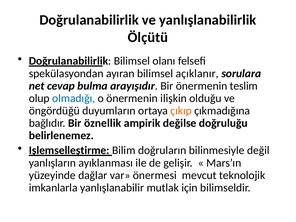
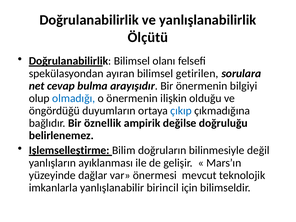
açıklanır: açıklanır -> getirilen (197, 73)
teslim: teslim -> bilgiyi (244, 86)
çıkıp colour: orange -> blue (181, 111)
mutlak: mutlak -> birincil (163, 188)
